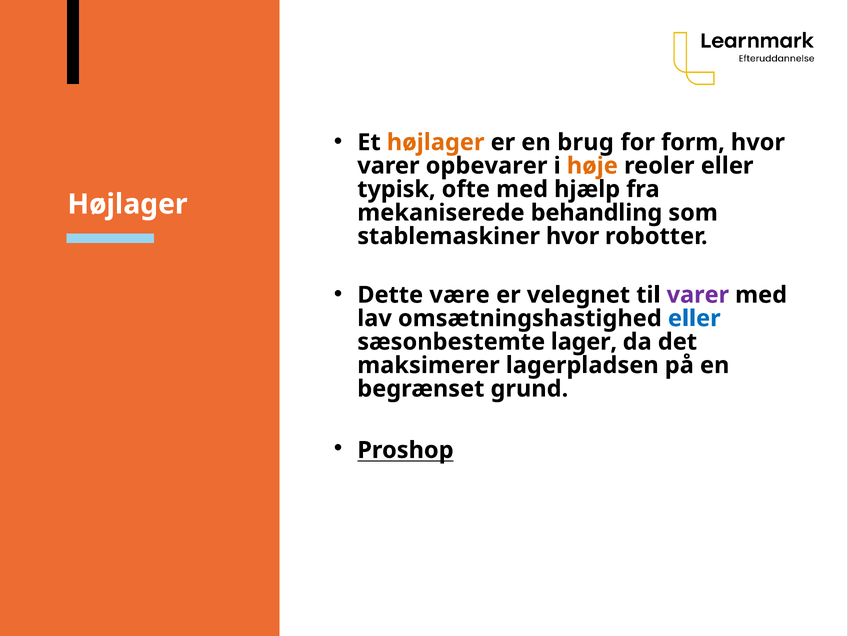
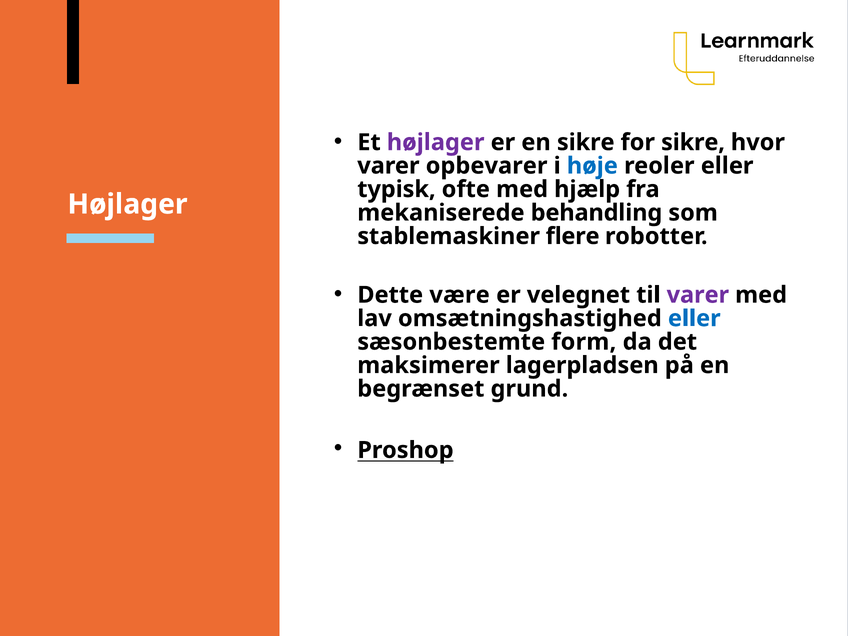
højlager colour: orange -> purple (436, 142)
en brug: brug -> sikre (586, 142)
for form: form -> sikre (693, 142)
høje colour: orange -> blue (592, 166)
stablemaskiner hvor: hvor -> flere (573, 236)
lager: lager -> form (584, 342)
